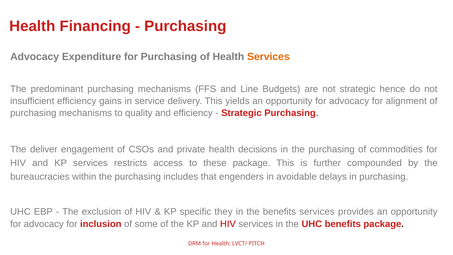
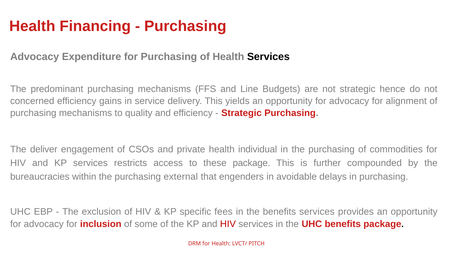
Services colour: orange -> black (268, 57)
insufficient: insufficient -> concerned (32, 101)
decisions: decisions -> individual (258, 149)
includes: includes -> external (181, 177)
they: they -> fees (224, 212)
